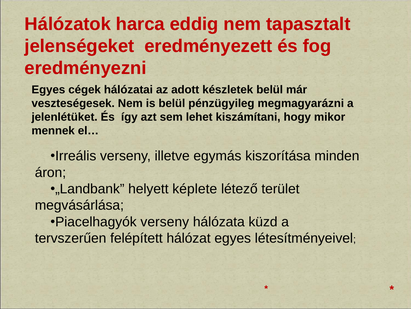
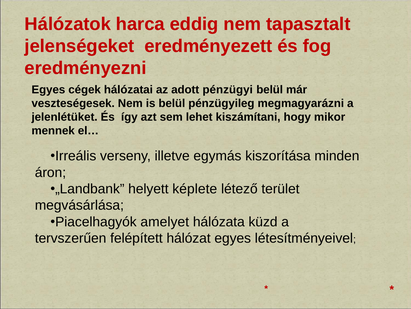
készletek: készletek -> pénzügyi (228, 89)
Piacelhagyók verseny: verseny -> amelyet (165, 221)
